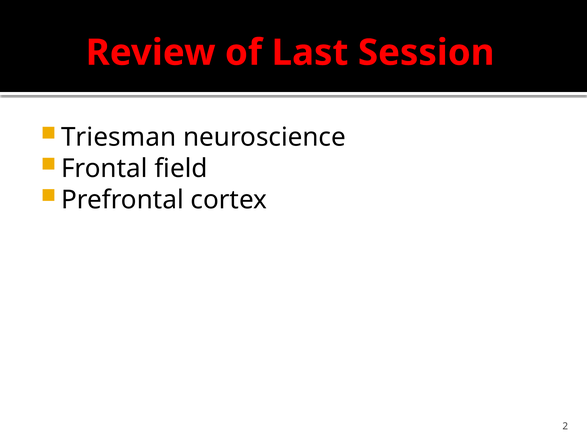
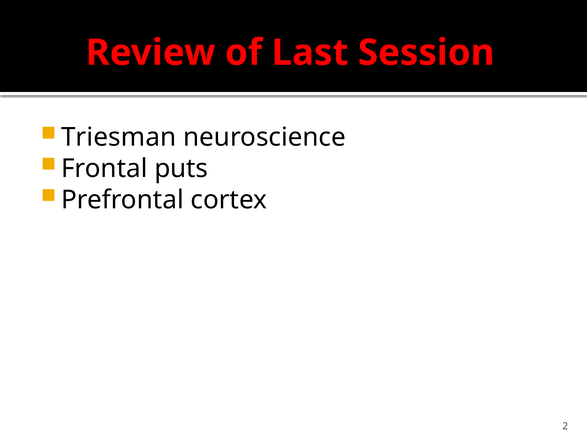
field: field -> puts (181, 169)
